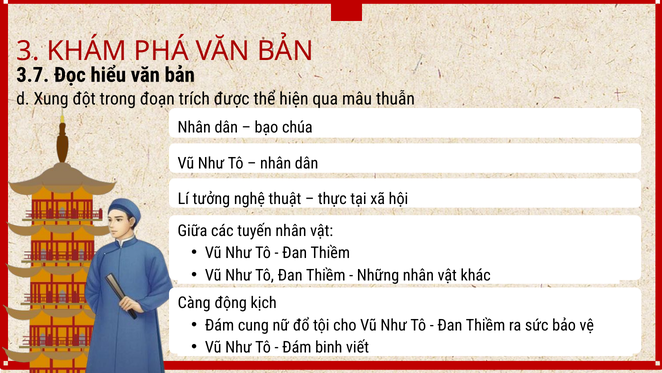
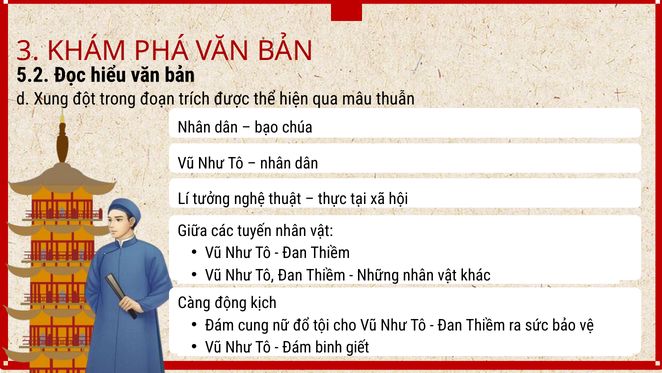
3.7: 3.7 -> 5.2 (33, 75)
viết: viết -> giết (358, 347)
